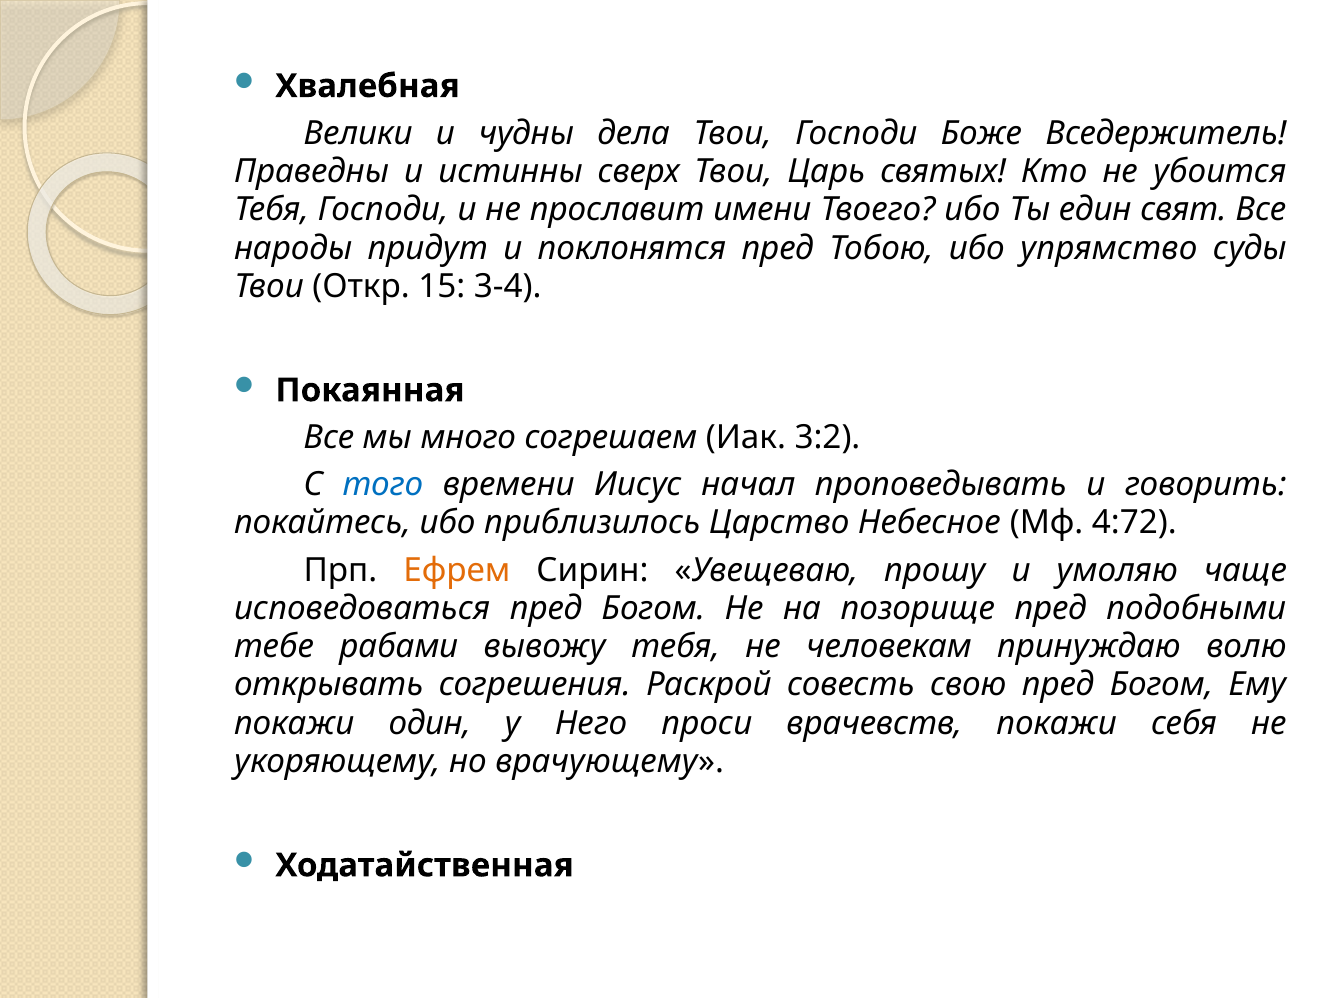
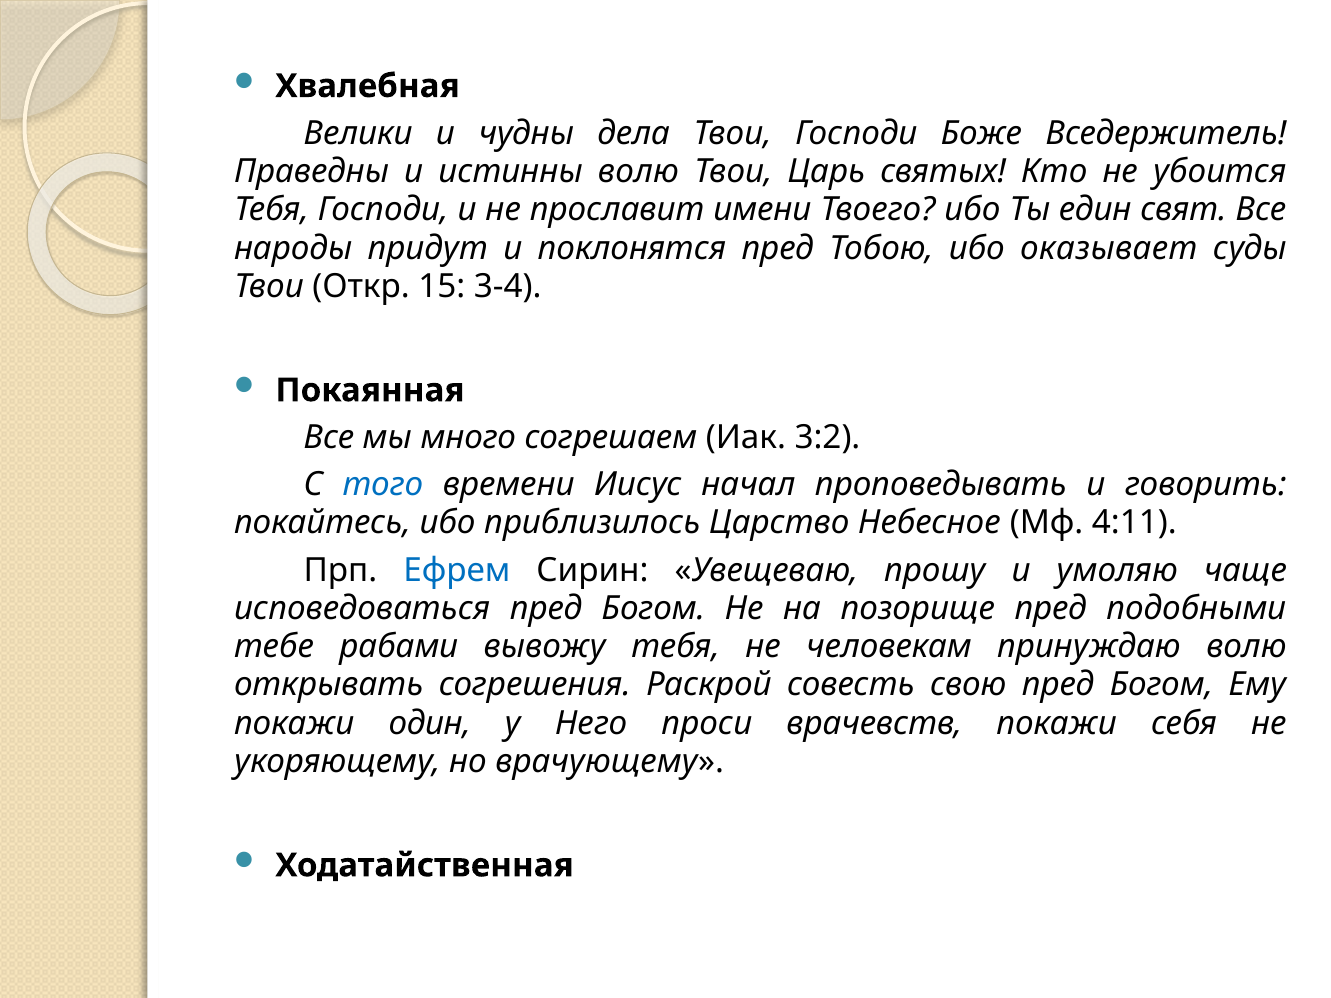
истинны сверх: сверх -> волю (638, 172)
упрямство: упрямство -> оказывает (1109, 248)
4:72: 4:72 -> 4:11 (1134, 523)
Ефрем colour: orange -> blue (457, 570)
